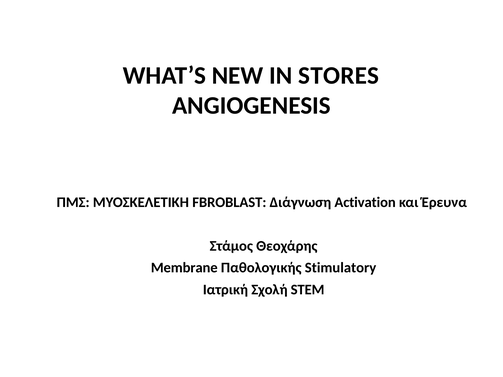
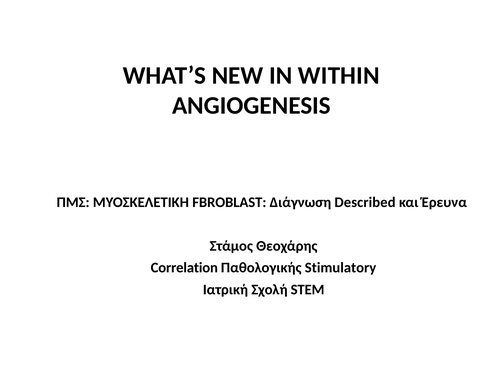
STORES: STORES -> WITHIN (339, 76)
Activation: Activation -> Described (365, 203)
Membrane: Membrane -> Correlation (184, 268)
